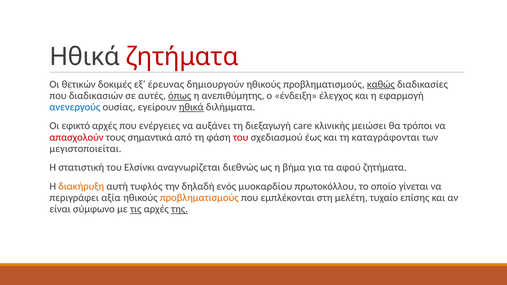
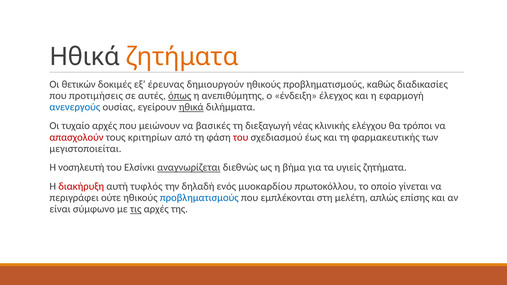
ζητήματα colour: red -> orange (182, 57)
καθώς underline: present -> none (381, 84)
διαδικασιών: διαδικασιών -> προτιμήσεις (96, 96)
εφικτό: εφικτό -> τυχαίο (76, 126)
ενέργειες: ενέργειες -> μειώνουν (160, 126)
αυξάνει: αυξάνει -> βασικές (213, 126)
care: care -> νέας (303, 126)
μειώσει: μειώσει -> ελέγχου (369, 126)
σημαντικά: σημαντικά -> κριτηρίων (150, 137)
καταγράφονται: καταγράφονται -> φαρμακευτικής (386, 137)
στατιστική: στατιστική -> νοσηλευτή (81, 168)
αναγνωρίζεται underline: none -> present (189, 168)
αφού: αφού -> υγιείς (349, 168)
διακήρυξη colour: orange -> red (81, 186)
αξία: αξία -> ούτε (111, 198)
προβληματισμούς colour: orange -> blue (199, 198)
τυχαίο: τυχαίο -> απλώς (384, 198)
της underline: present -> none (180, 209)
